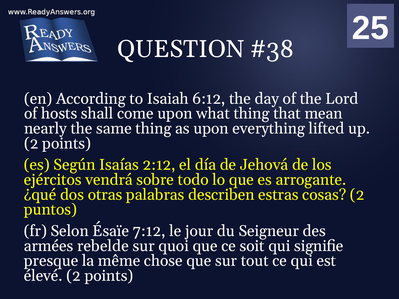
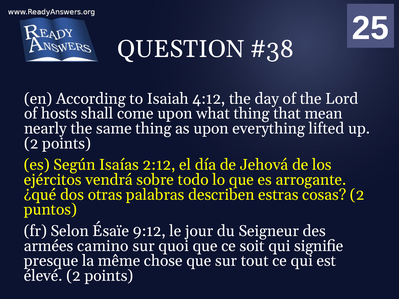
6:12: 6:12 -> 4:12 (209, 99)
7:12: 7:12 -> 9:12 (149, 231)
rebelde: rebelde -> camino (103, 246)
